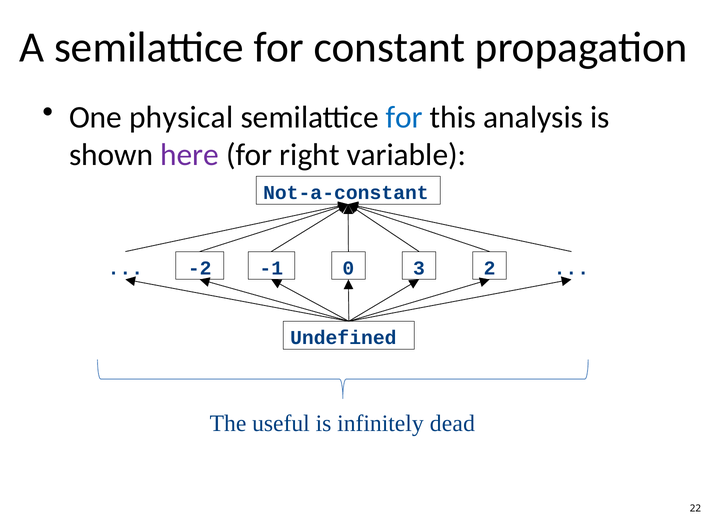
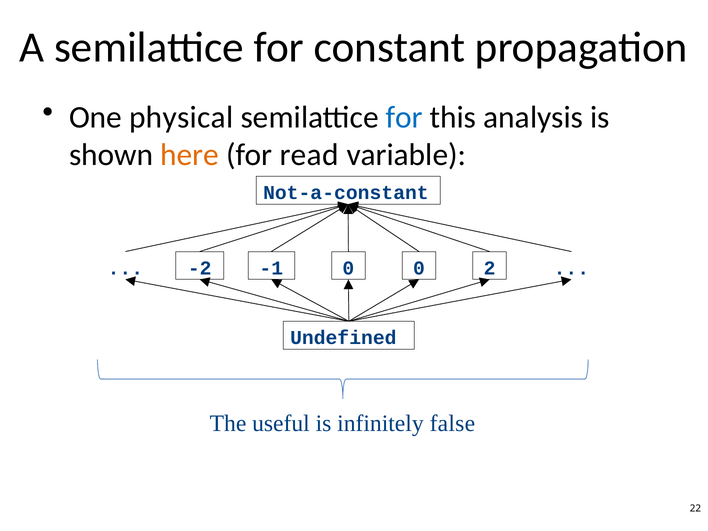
here colour: purple -> orange (190, 155)
right: right -> read (309, 155)
-2 3: 3 -> 0 (419, 268)
dead: dead -> false (452, 423)
